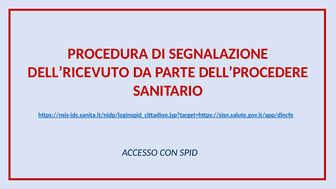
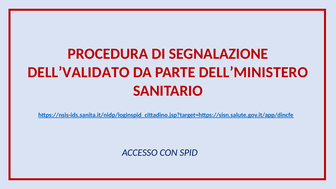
DELL’RICEVUTO: DELL’RICEVUTO -> DELL’VALIDATO (78, 72)
DELL’PROCEDERE: DELL’PROCEDERE -> DELL’MINISTERO (253, 72)
